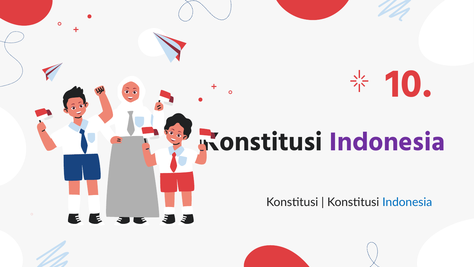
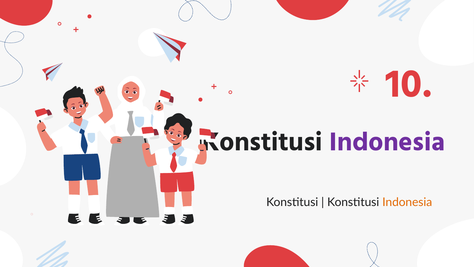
Indonesia colour: blue -> orange (407, 202)
